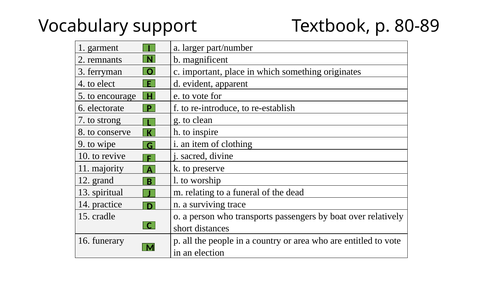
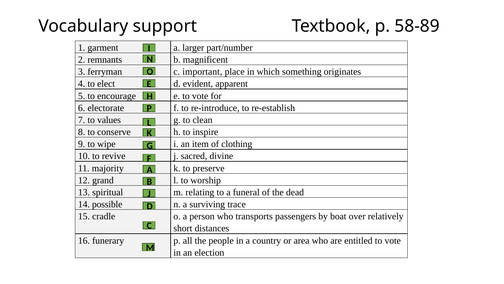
80-89: 80-89 -> 58-89 (417, 26)
strong: strong -> values (109, 120)
practice: practice -> possible (107, 204)
